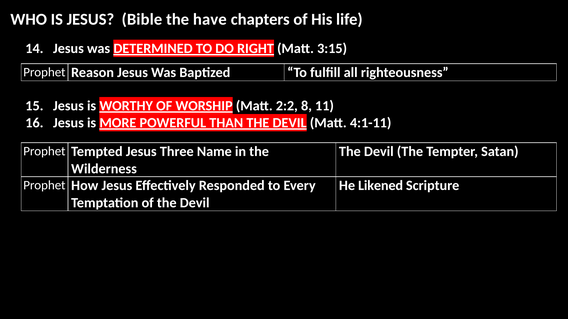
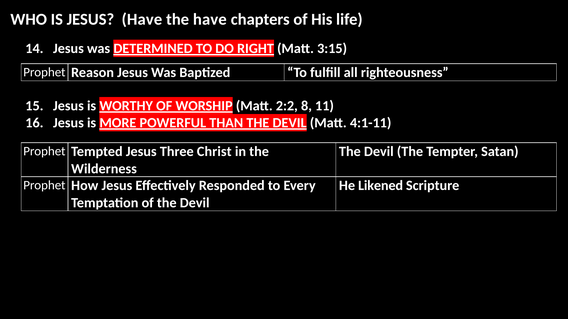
JESUS Bible: Bible -> Have (142, 19)
Name: Name -> Christ (214, 152)
